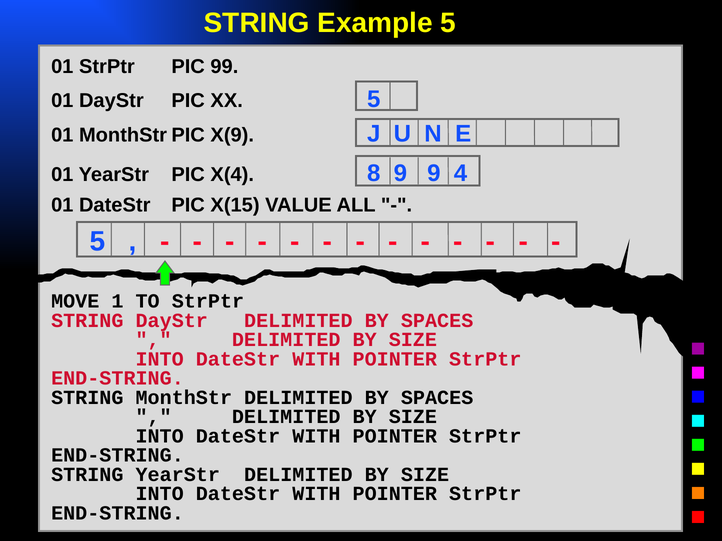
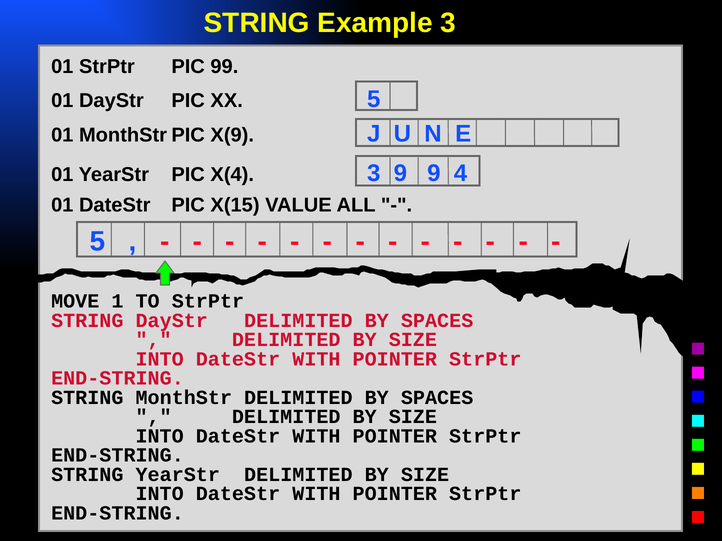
5: 5 -> 3 (448, 23)
8: 8 -> 3 (374, 174)
